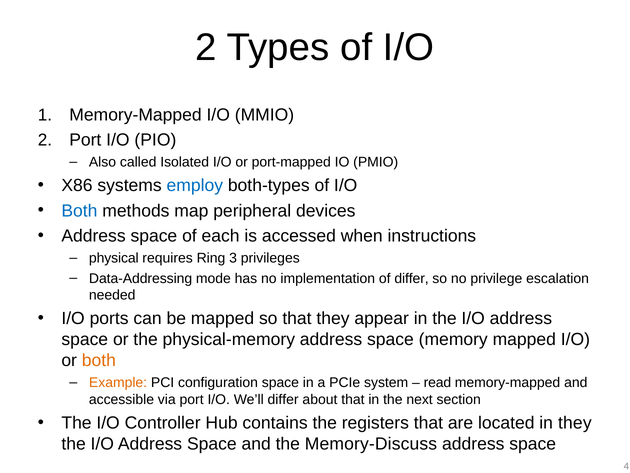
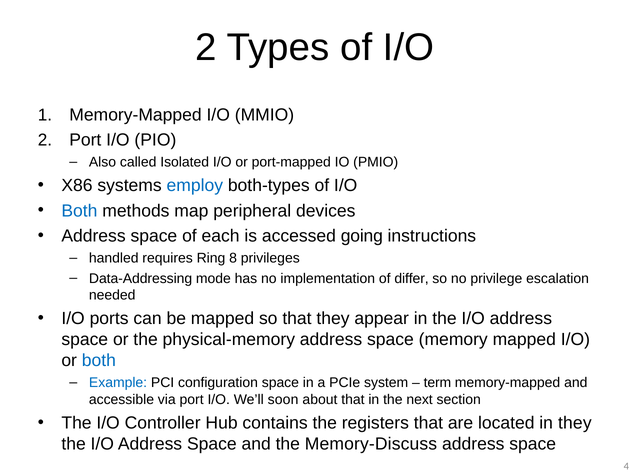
when: when -> going (362, 236)
physical: physical -> handled (114, 258)
3: 3 -> 8 (233, 258)
both colour: orange -> blue (99, 360)
Example colour: orange -> blue (118, 382)
read: read -> term (437, 382)
We’ll differ: differ -> soon (283, 399)
